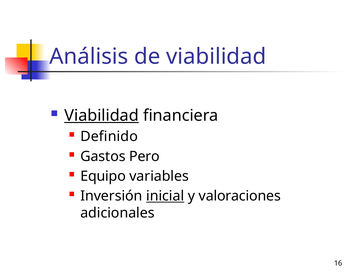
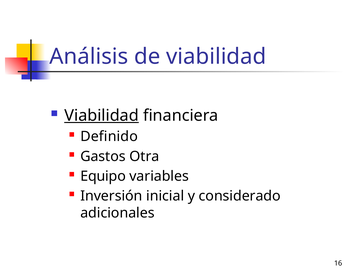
Pero: Pero -> Otra (144, 156)
inicial underline: present -> none (165, 196)
valoraciones: valoraciones -> considerado (240, 196)
